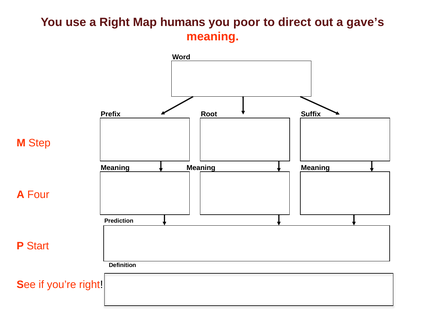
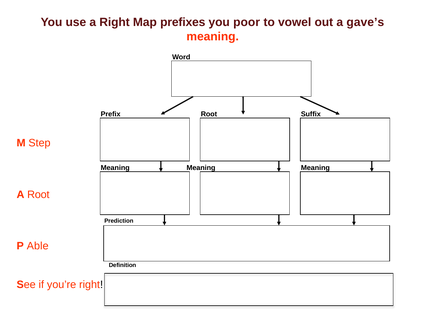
humans: humans -> prefixes (183, 22)
direct: direct -> vowel (295, 22)
A Four: Four -> Root (38, 194)
Start: Start -> Able (38, 246)
